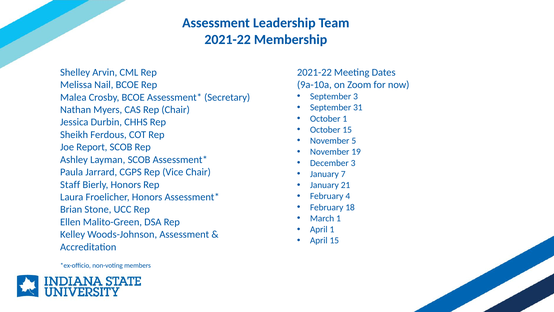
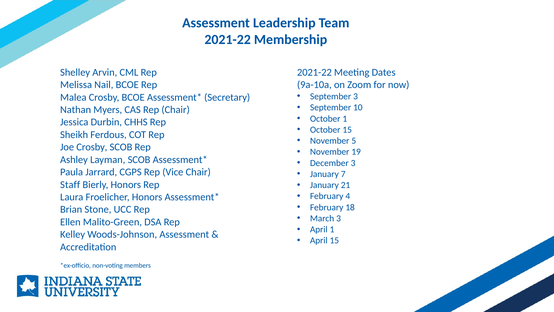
31: 31 -> 10 (358, 107)
Joe Report: Report -> Crosby (92, 147)
March 1: 1 -> 3 (339, 218)
